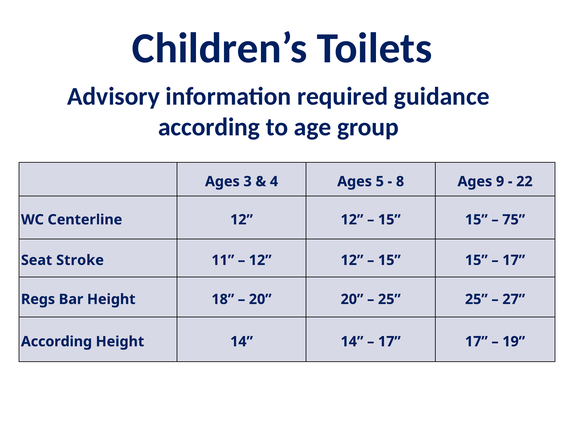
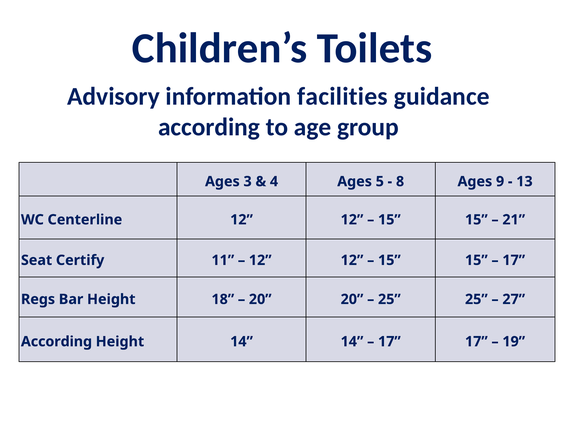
required: required -> facilities (343, 96)
22: 22 -> 13 (524, 182)
75: 75 -> 21 (514, 220)
Stroke: Stroke -> Certify (80, 261)
